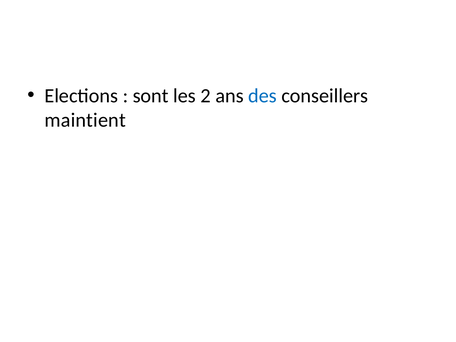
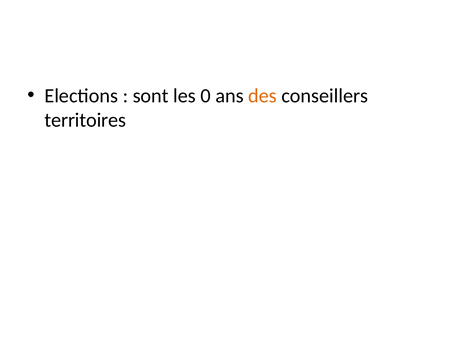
2: 2 -> 0 (206, 96)
des colour: blue -> orange (263, 96)
maintient: maintient -> territoires (85, 120)
